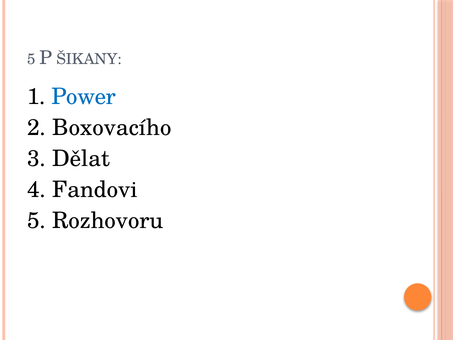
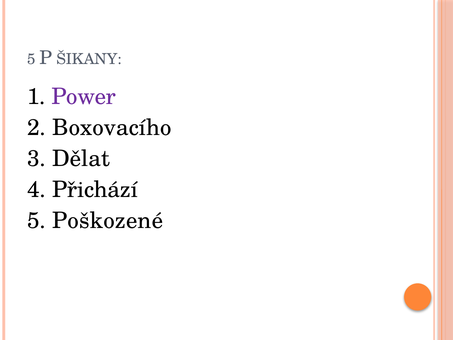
Power colour: blue -> purple (84, 97)
Fandovi: Fandovi -> Přichází (95, 190)
Rozhovoru: Rozhovoru -> Poškozené (108, 221)
